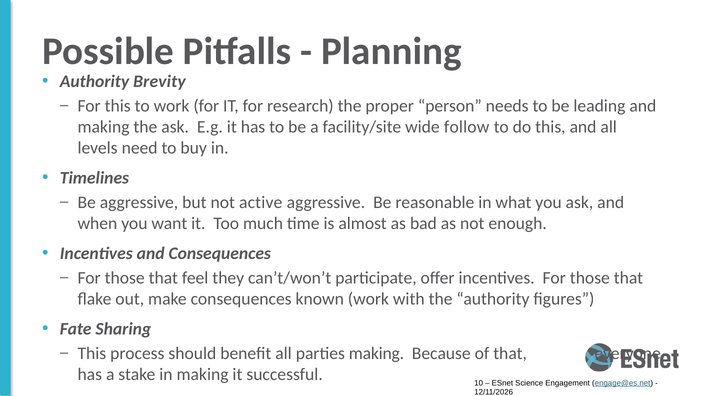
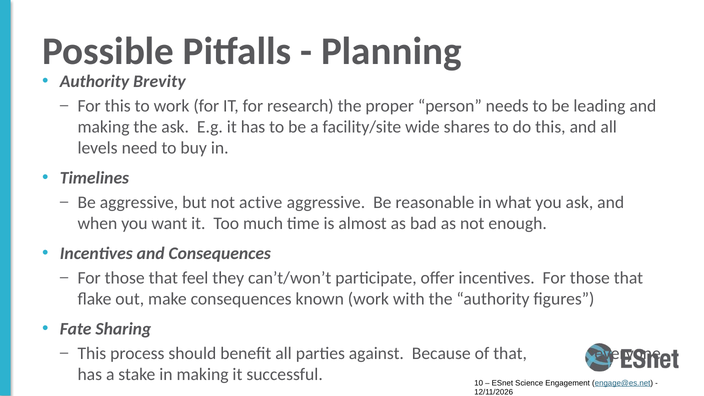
follow: follow -> shares (467, 127)
parties making: making -> against (376, 353)
